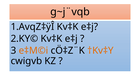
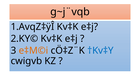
†Kv‡Y colour: orange -> blue (100, 50)
